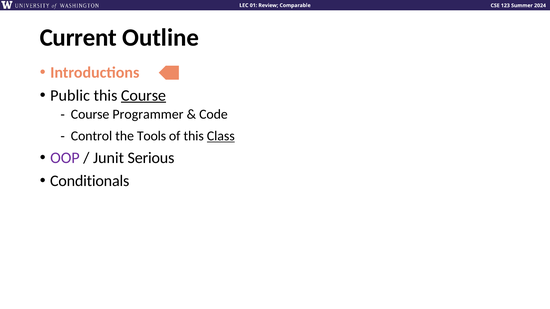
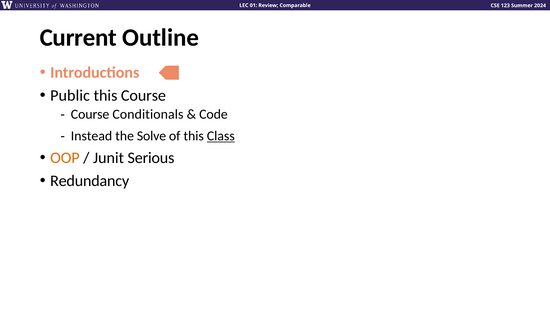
Course underline: present -> none (143, 96)
Programmer: Programmer -> Conditionals (148, 114)
Control: Control -> Instead (91, 136)
Tools: Tools -> Solve (152, 136)
OOP colour: purple -> orange (65, 158)
Conditionals: Conditionals -> Redundancy (90, 181)
